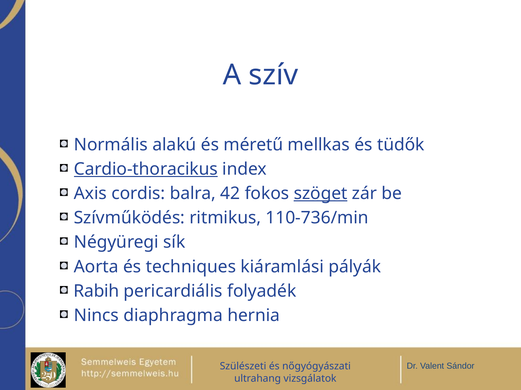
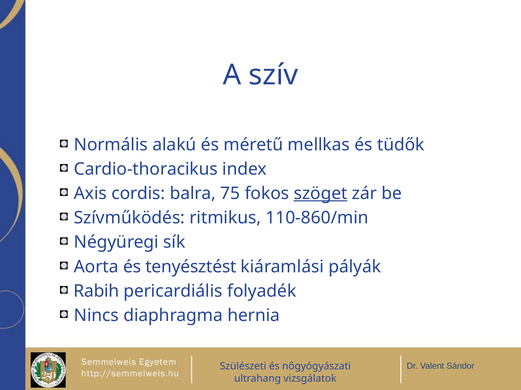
Cardio-thoracikus underline: present -> none (146, 169)
42: 42 -> 75 (230, 194)
110-736/min: 110-736/min -> 110-860/min (317, 218)
techniques: techniques -> tenyésztést (191, 267)
